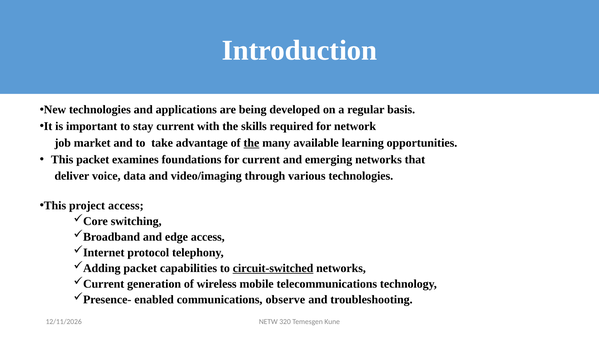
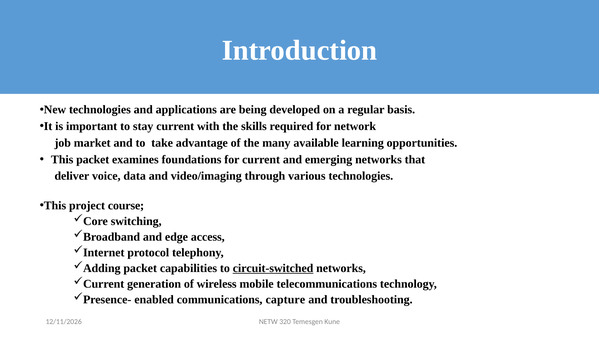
the underline: present -> none (251, 143)
project access: access -> course (126, 205)
observe: observe -> capture (285, 299)
